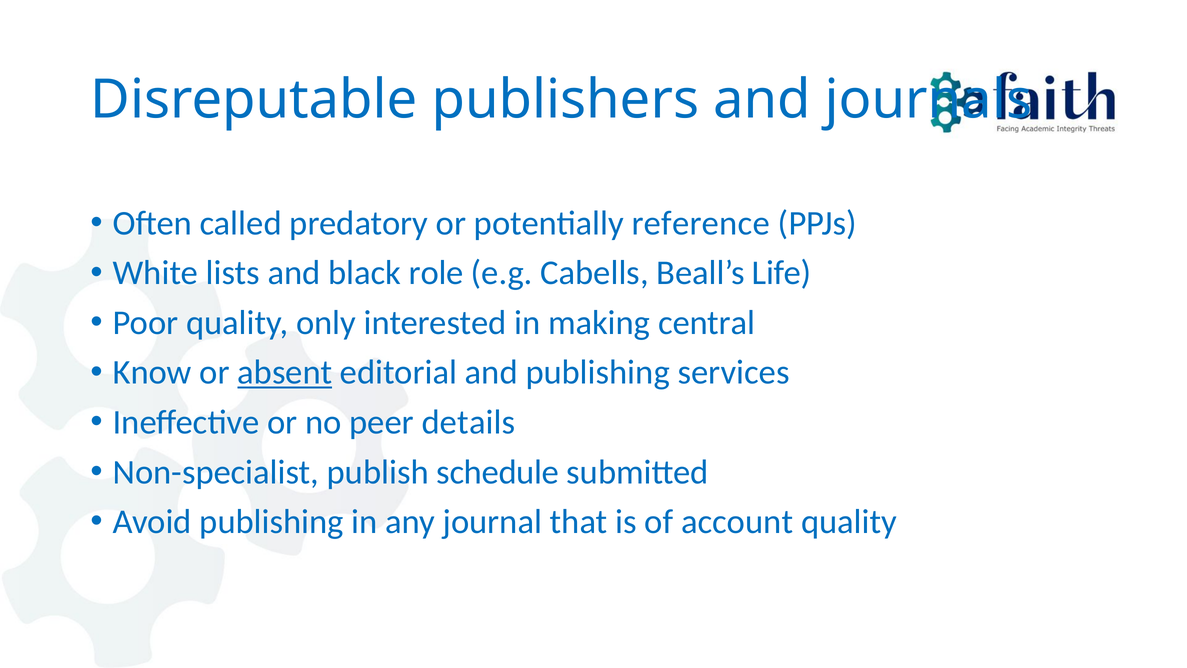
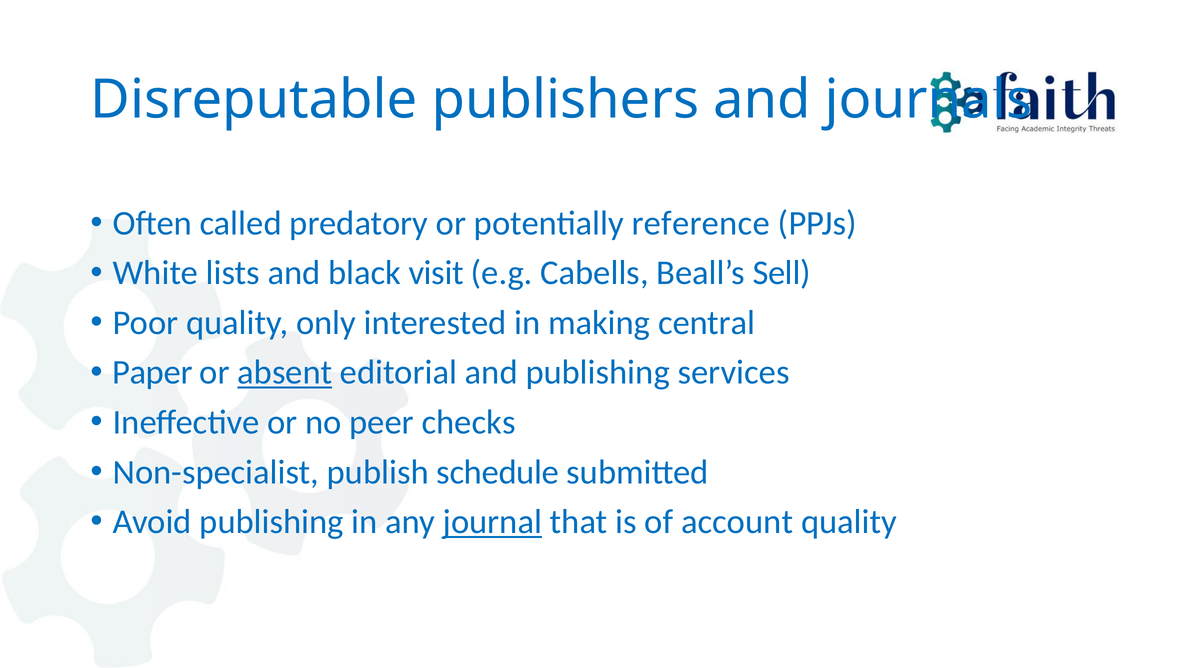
role: role -> visit (436, 273)
Life: Life -> Sell (782, 273)
Know: Know -> Paper (152, 372)
details: details -> checks (469, 422)
journal underline: none -> present (492, 522)
